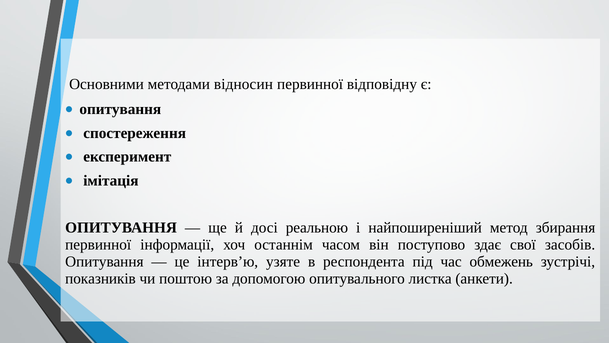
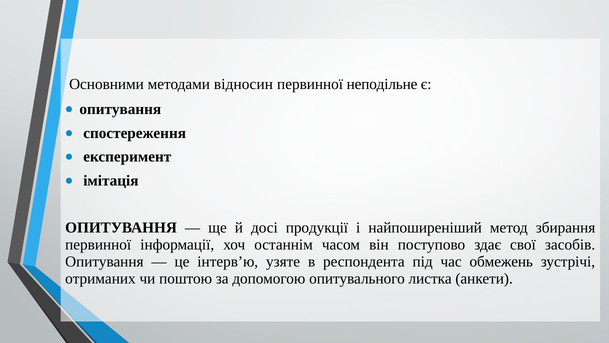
відповідну: відповідну -> неподільне (382, 84)
реальною: реальною -> продукції (317, 228)
показників: показників -> отриманих (100, 278)
